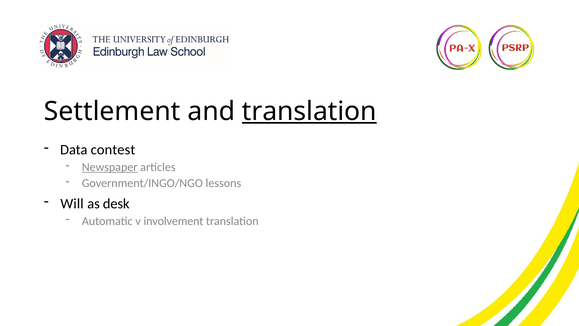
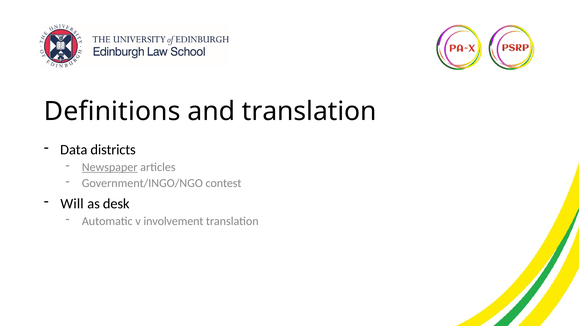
Settlement: Settlement -> Definitions (112, 111)
translation underline: present -> none (309, 111)
contest: contest -> districts (113, 150)
lessons: lessons -> contest (223, 183)
